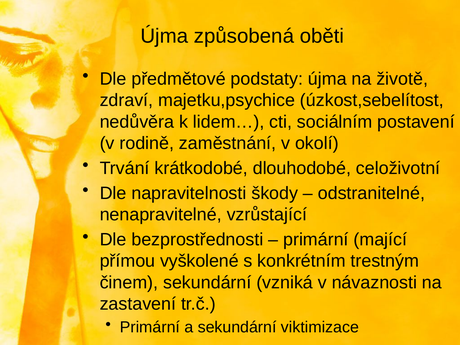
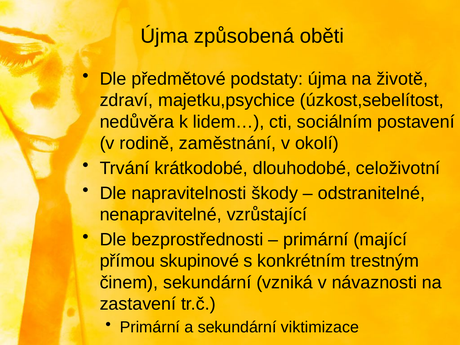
vyškolené: vyškolené -> skupinové (199, 261)
